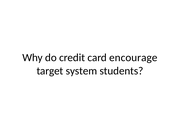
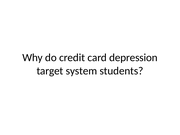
encourage: encourage -> depression (133, 58)
